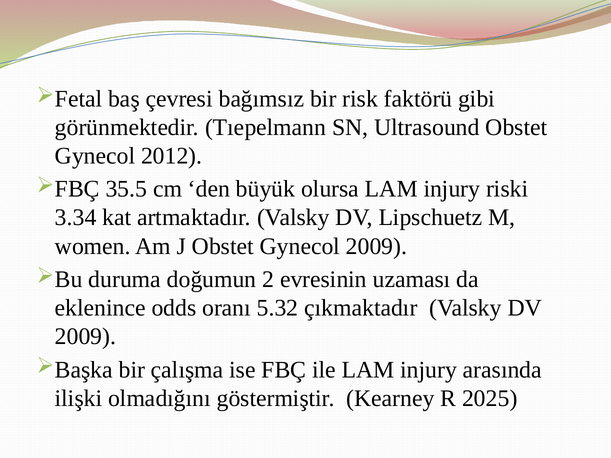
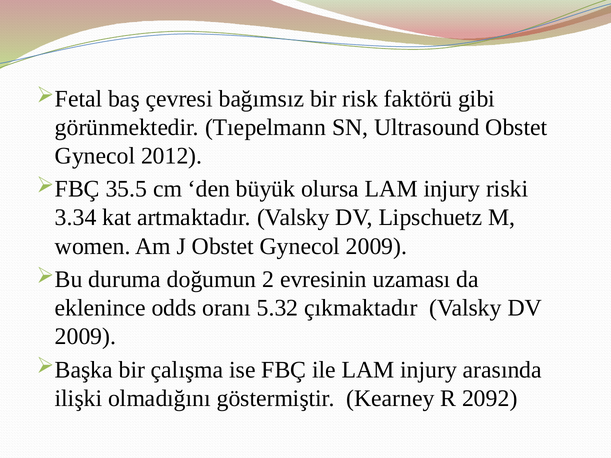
2025: 2025 -> 2092 (490, 398)
